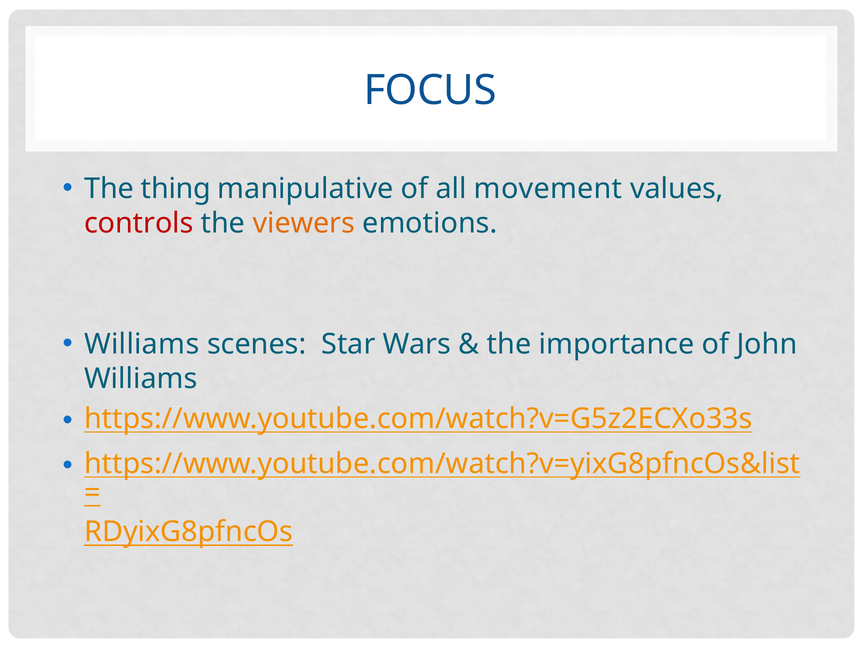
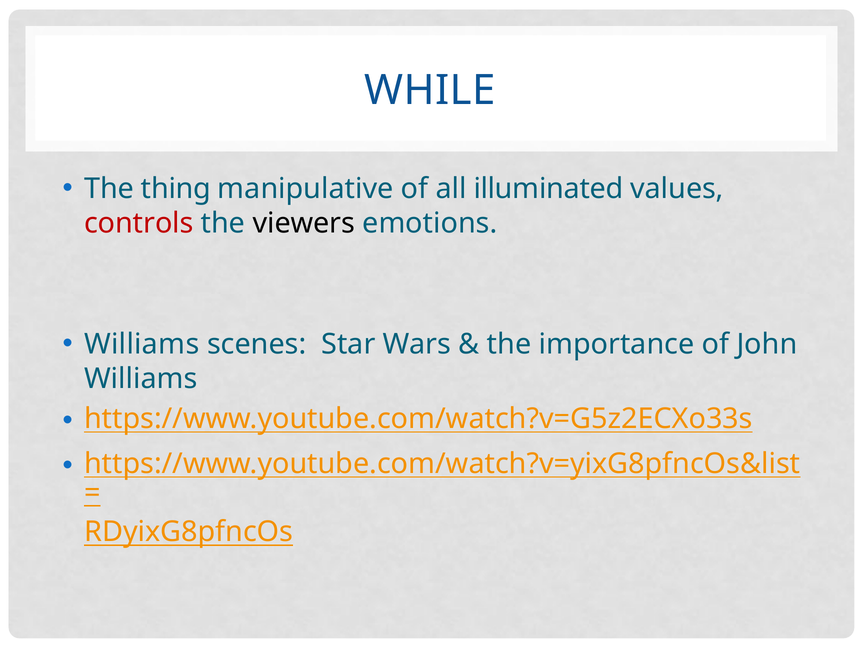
FOCUS: FOCUS -> WHILE (430, 90)
movement: movement -> illuminated (548, 189)
viewers colour: orange -> black (304, 224)
